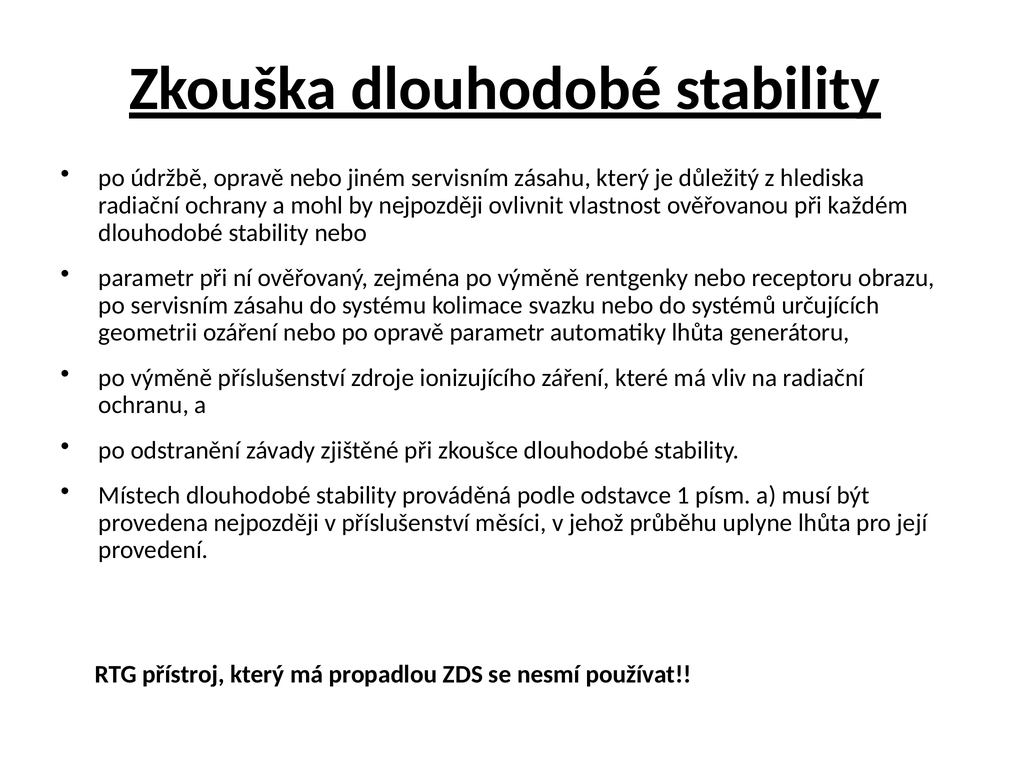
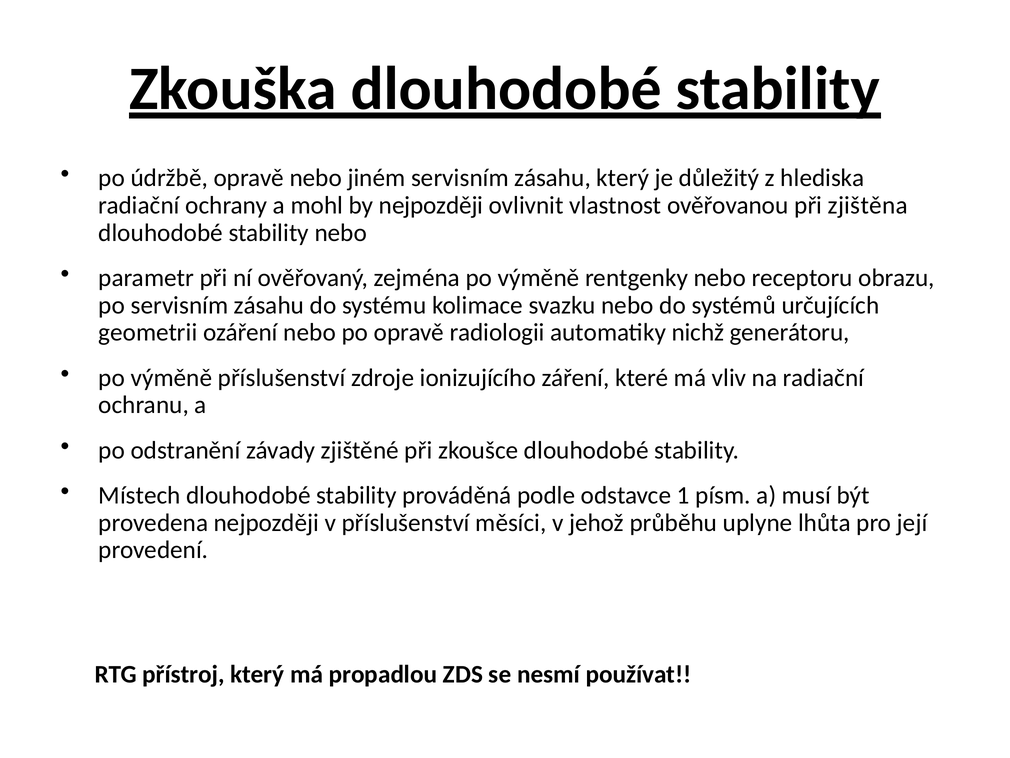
každém: každém -> zjištěna (868, 205)
opravě parametr: parametr -> radiologii (497, 332)
automatiky lhůta: lhůta -> nichž (698, 332)
